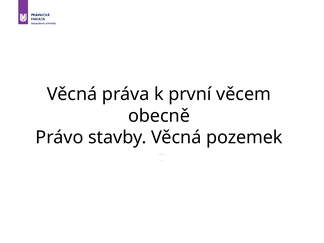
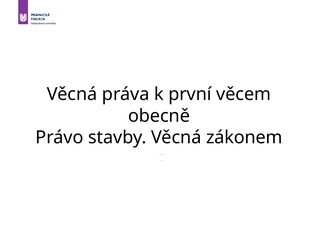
pozemek: pozemek -> zákonem (244, 137)
